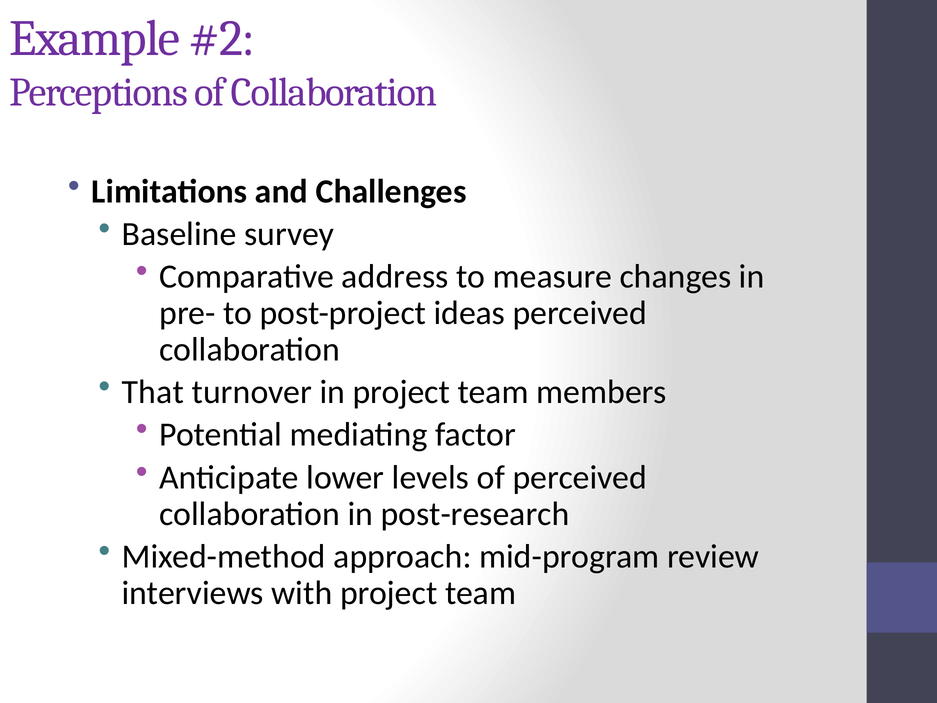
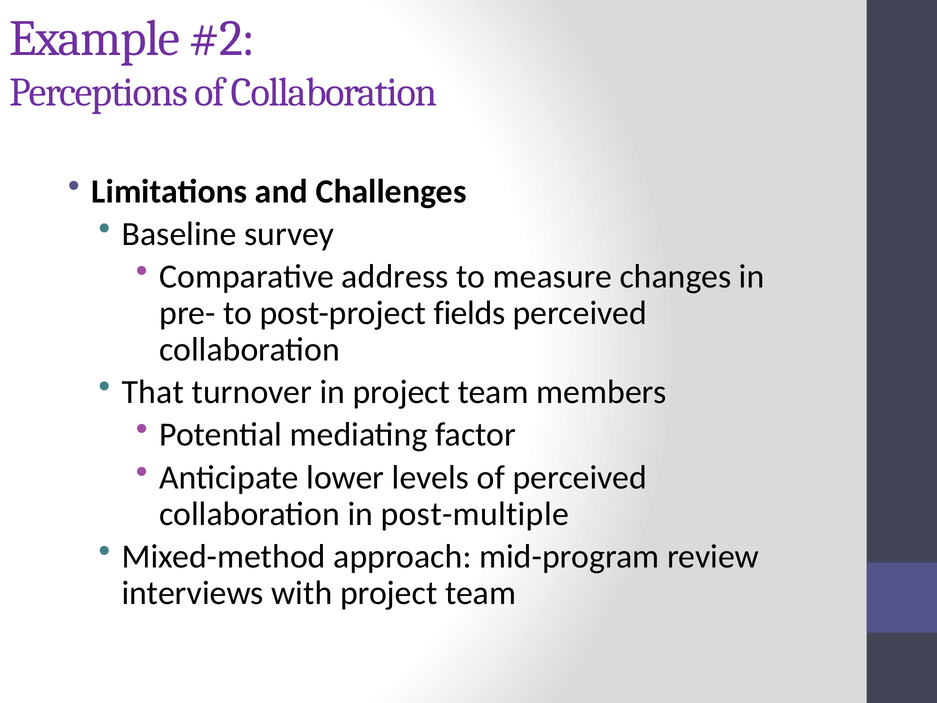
ideas: ideas -> fields (470, 313)
post-research: post-research -> post-multiple (475, 514)
